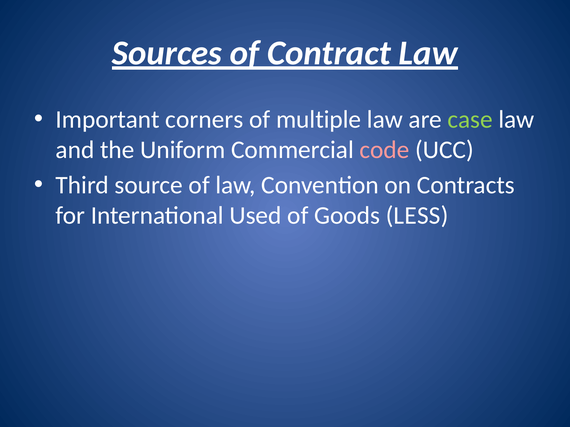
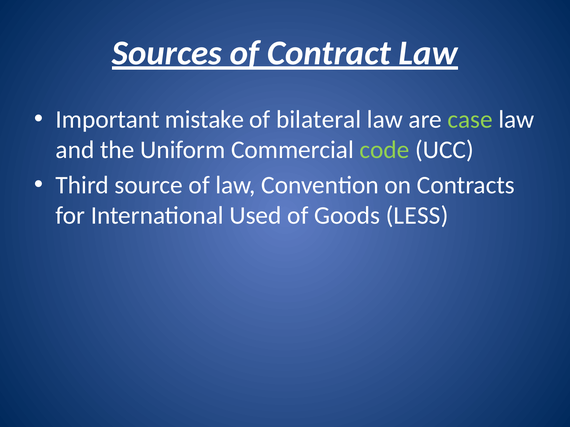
corners: corners -> mistake (205, 120)
multiple: multiple -> bilateral (319, 120)
code colour: pink -> light green (384, 150)
